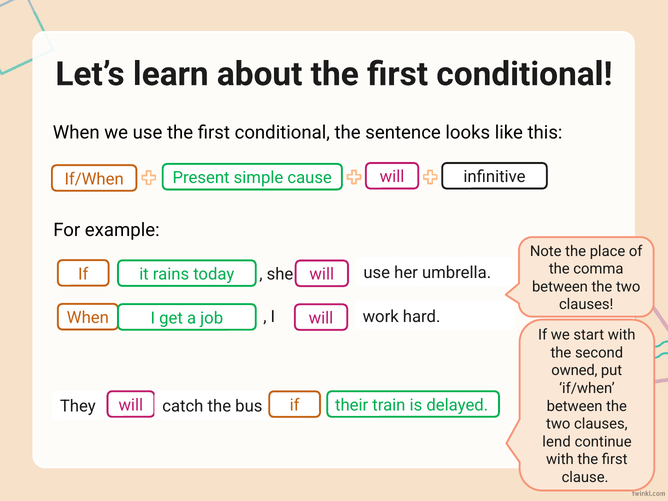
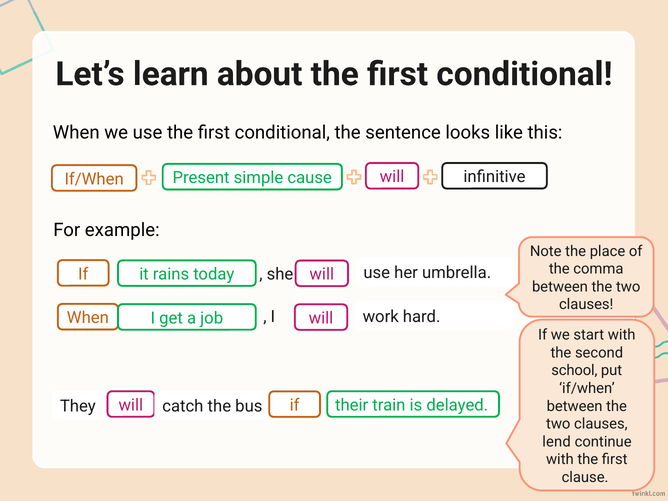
owned: owned -> school (574, 370)
